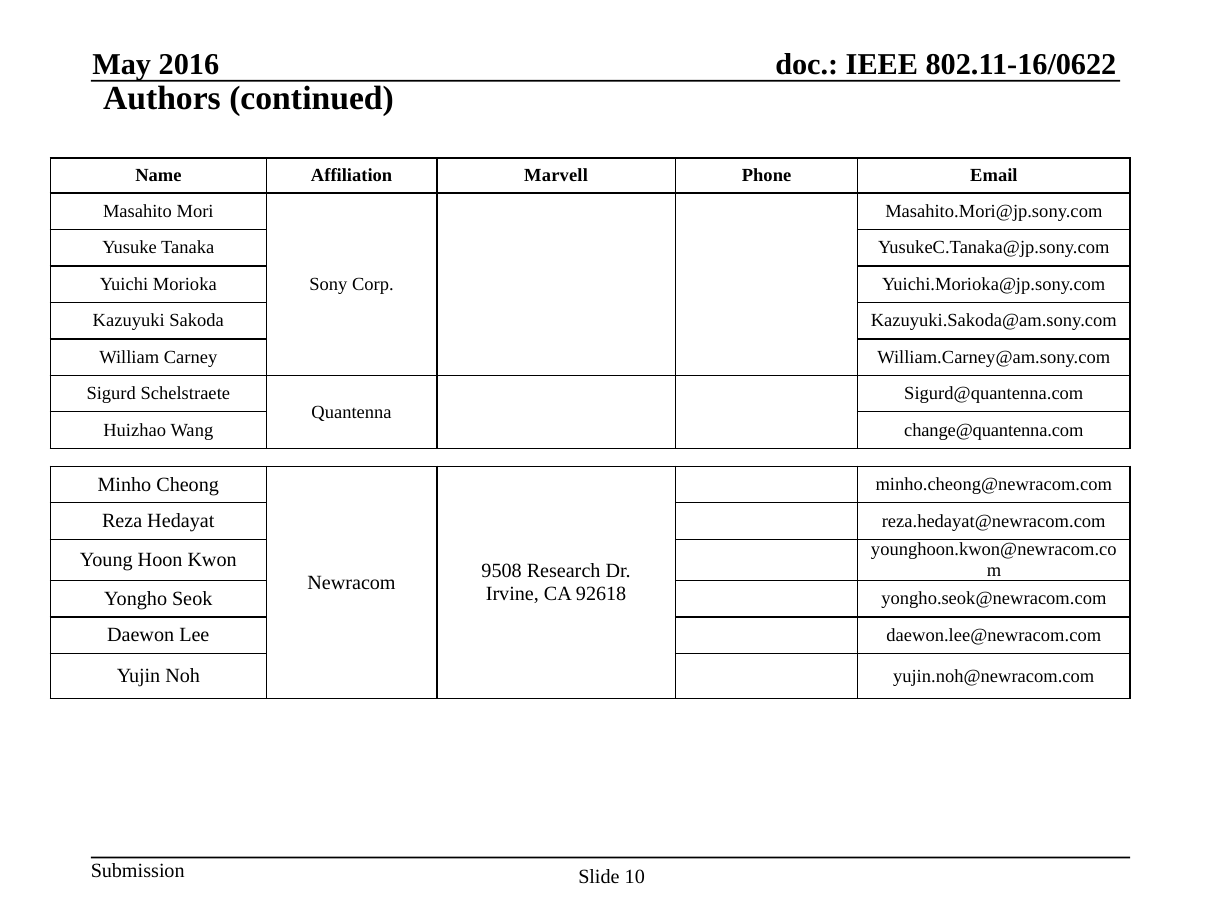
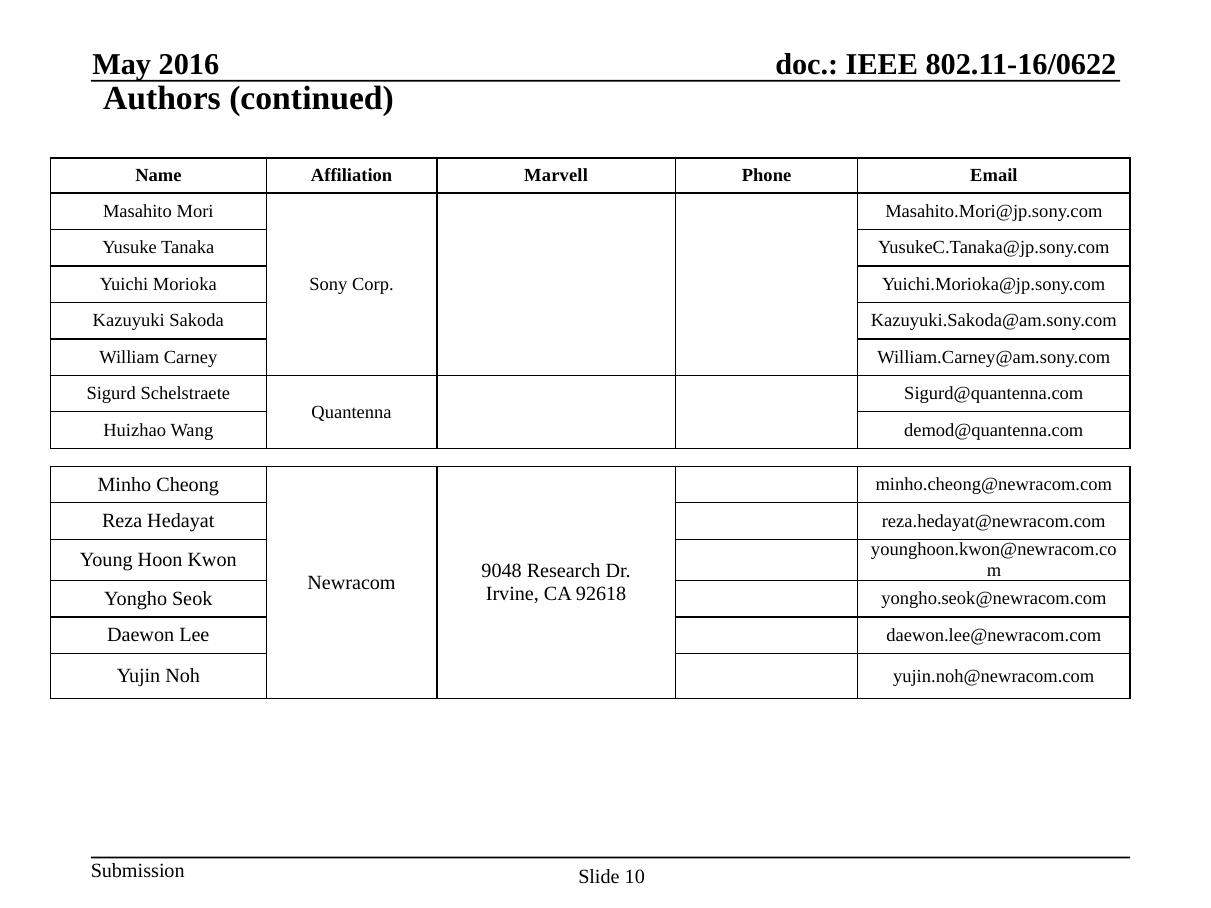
change@quantenna.com: change@quantenna.com -> demod@quantenna.com (994, 430)
9508: 9508 -> 9048 (502, 571)
